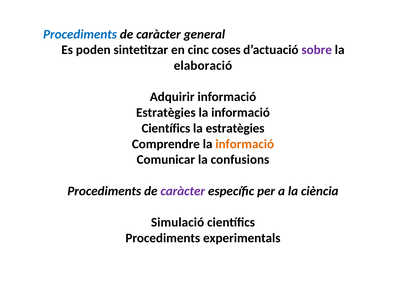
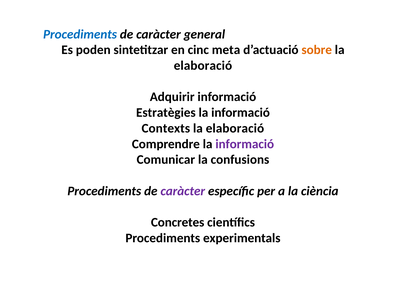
coses: coses -> meta (226, 50)
sobre colour: purple -> orange (317, 50)
Científics: Científics -> Contexts (166, 129)
estratègies: estratègies -> elaboració (235, 129)
informació colour: orange -> purple (245, 144)
Simulació: Simulació -> Concretes (178, 223)
